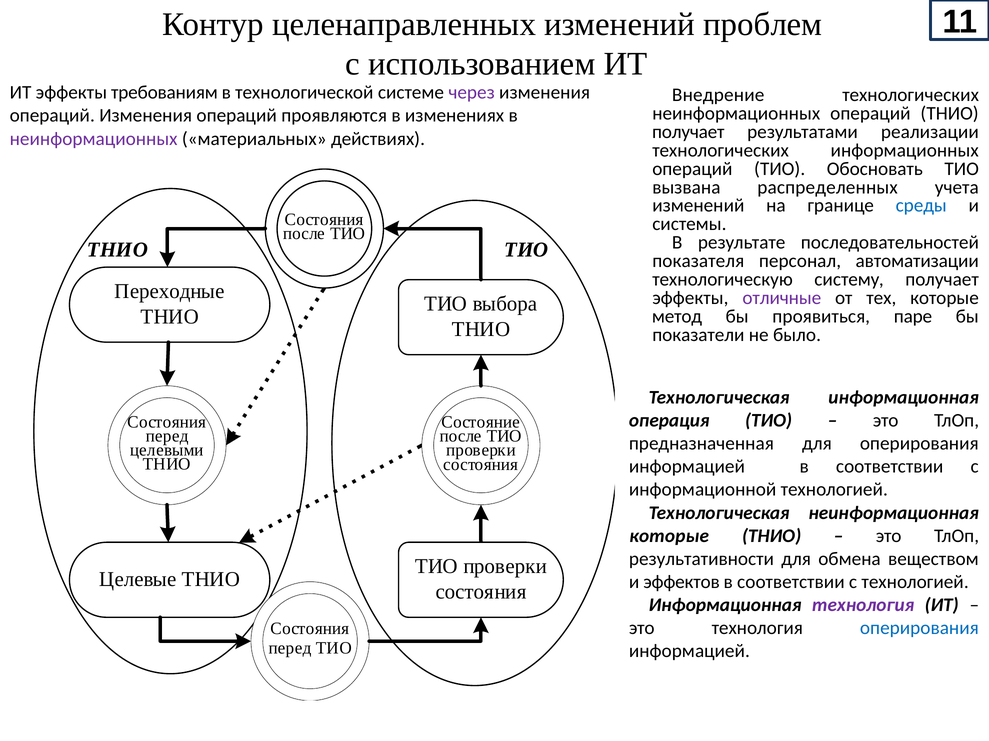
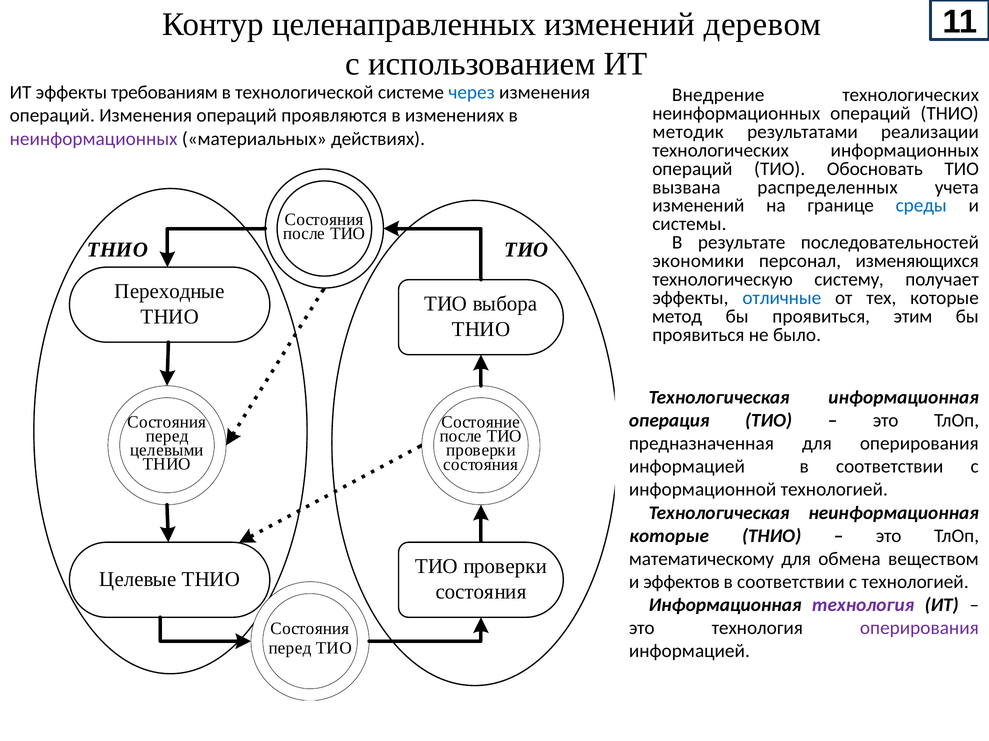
проблем: проблем -> деревом (763, 24)
через colour: purple -> blue (472, 93)
получает: получает -> методик (688, 132)
показателя: показателя -> экономики (698, 261)
автоматизации: автоматизации -> изменяющихся (917, 261)
отличные colour: purple -> blue (782, 298)
паре: паре -> этим (913, 317)
показатели: показатели -> проявиться (698, 335)
результативности: результативности -> математическому (702, 559)
оперирования colour: blue -> purple (919, 629)
